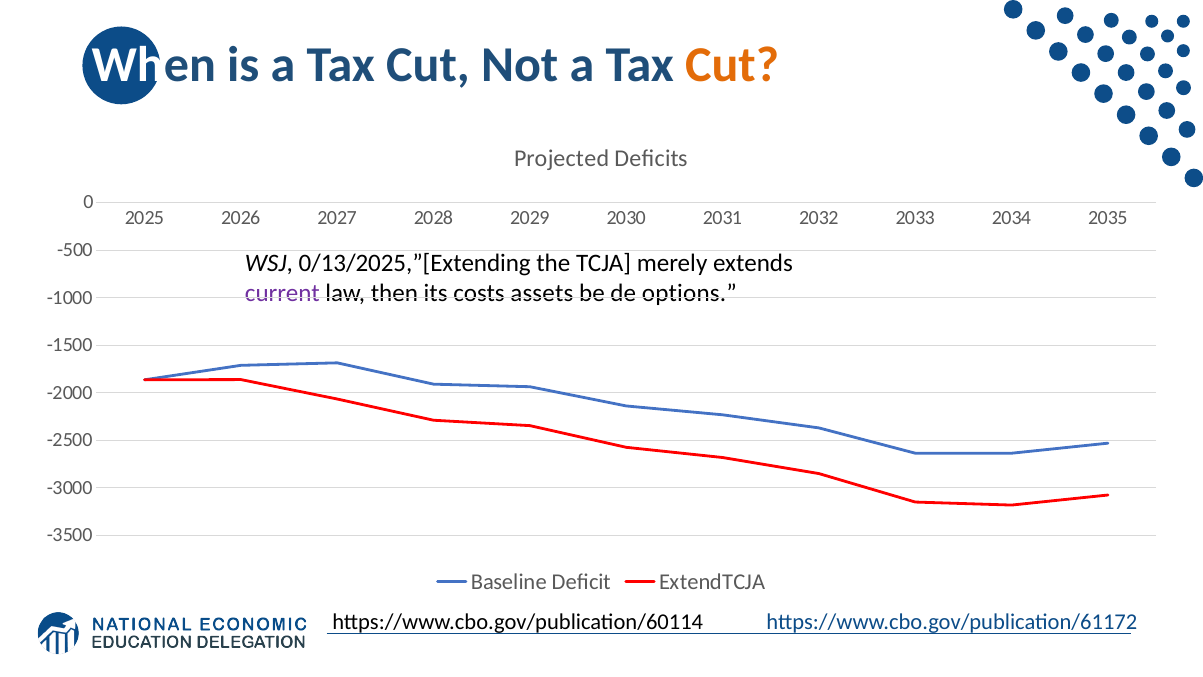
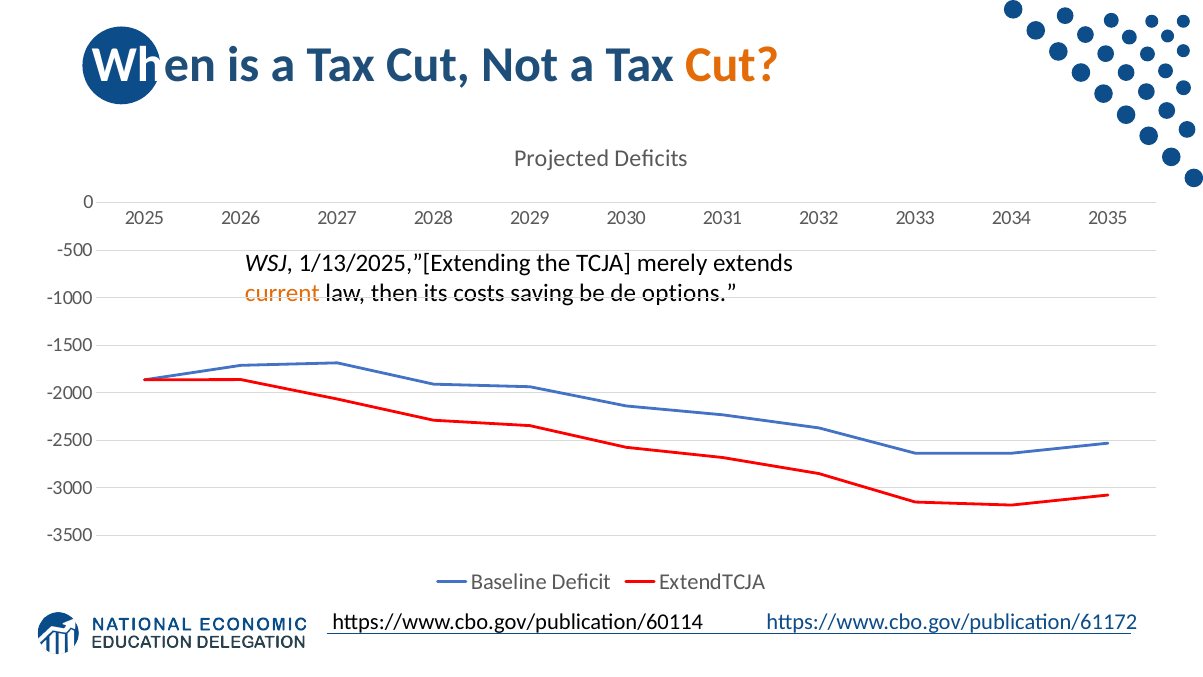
0/13/2025,”[Extending: 0/13/2025,”[Extending -> 1/13/2025,”[Extending (415, 263)
current colour: purple -> orange (282, 293)
assets: assets -> saving (542, 293)
